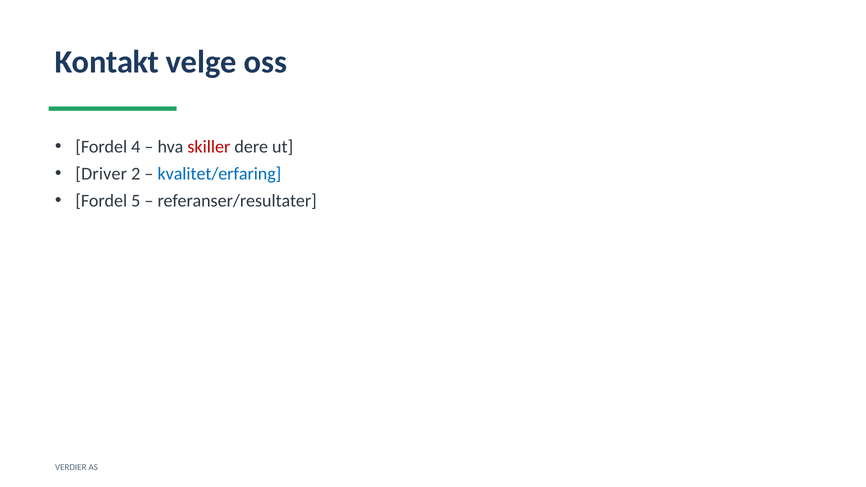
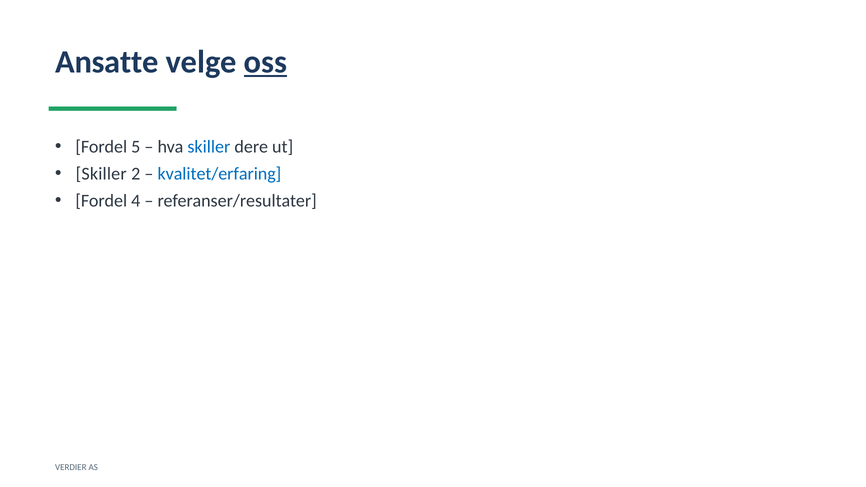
Kontakt: Kontakt -> Ansatte (107, 62)
oss underline: none -> present (265, 62)
4: 4 -> 5 (136, 147)
skiller colour: red -> blue (209, 147)
Driver: Driver -> Skiller (101, 174)
5: 5 -> 4 (136, 201)
